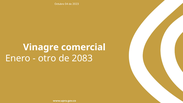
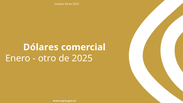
Vinagre: Vinagre -> Dólares (41, 47)
2083: 2083 -> 2025 (82, 58)
